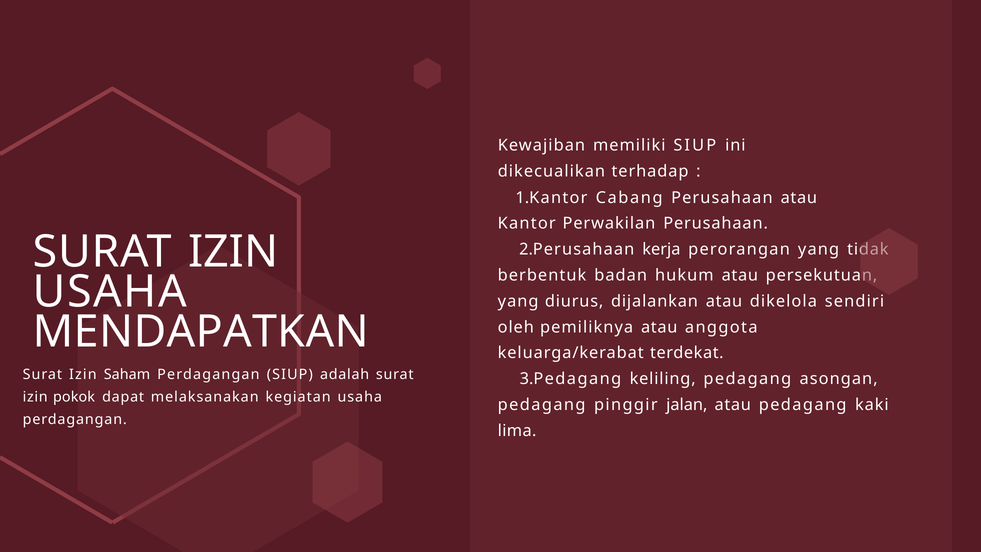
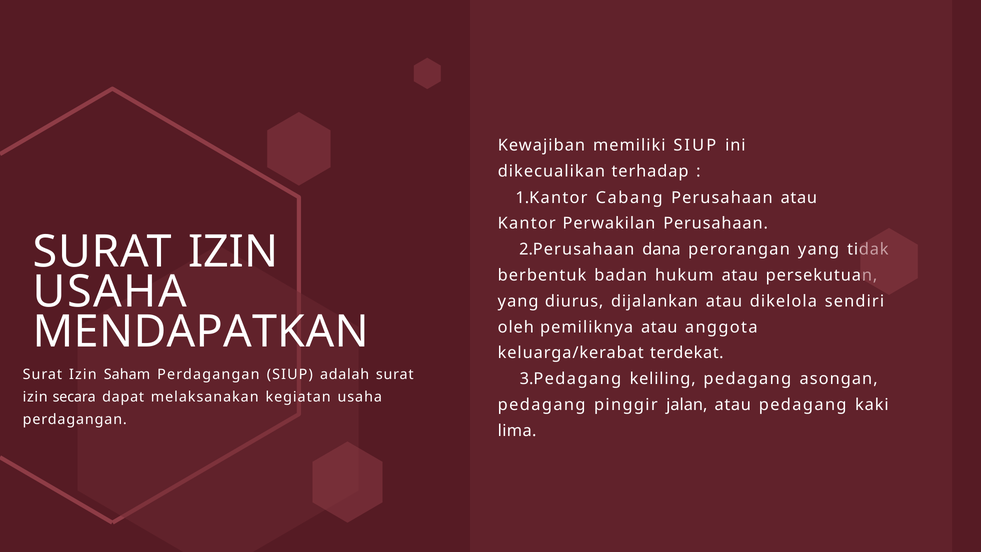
kerja: kerja -> dana (661, 249)
pokok: pokok -> secara (74, 397)
